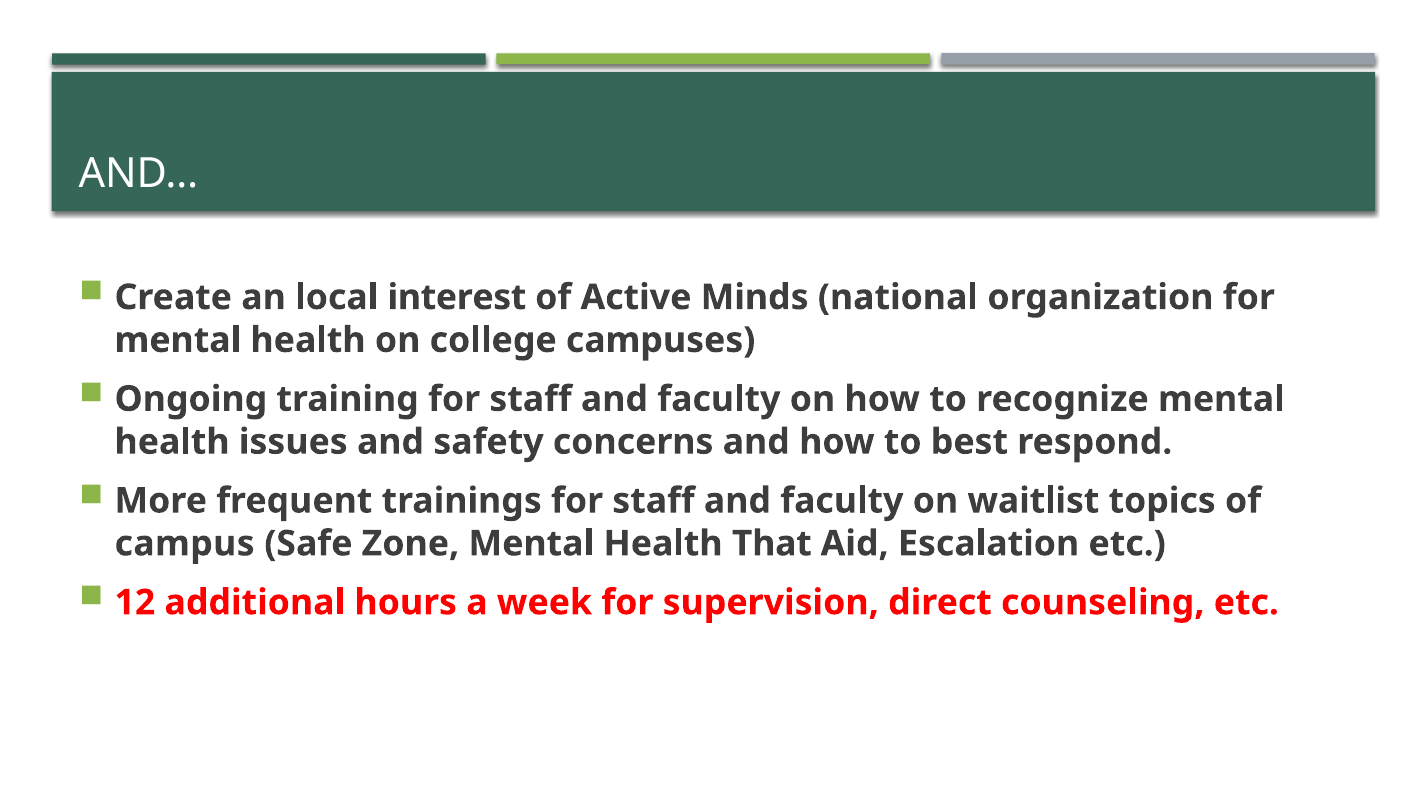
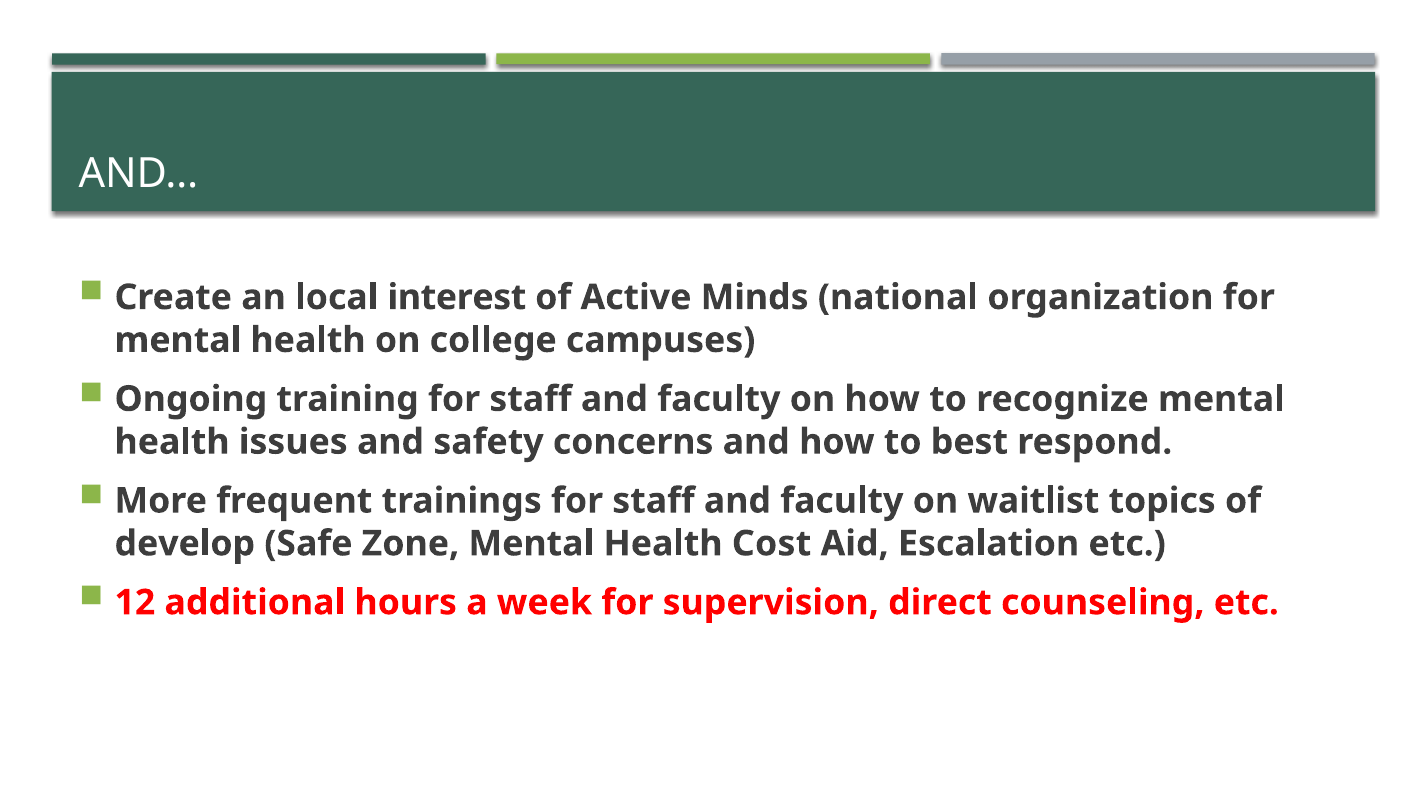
campus: campus -> develop (185, 543)
That: That -> Cost (772, 543)
